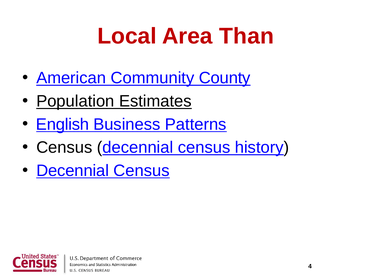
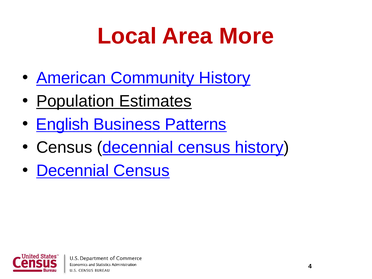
Than: Than -> More (247, 36)
Community County: County -> History (225, 78)
